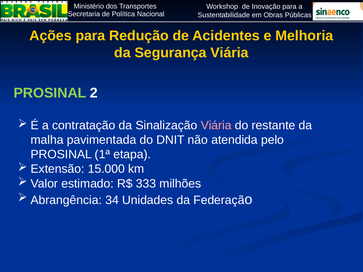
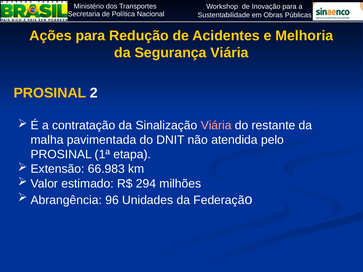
PROSINAL colour: light green -> yellow (50, 93)
15.000: 15.000 -> 66.983 (106, 169)
333: 333 -> 294 (146, 184)
34: 34 -> 96 (112, 200)
